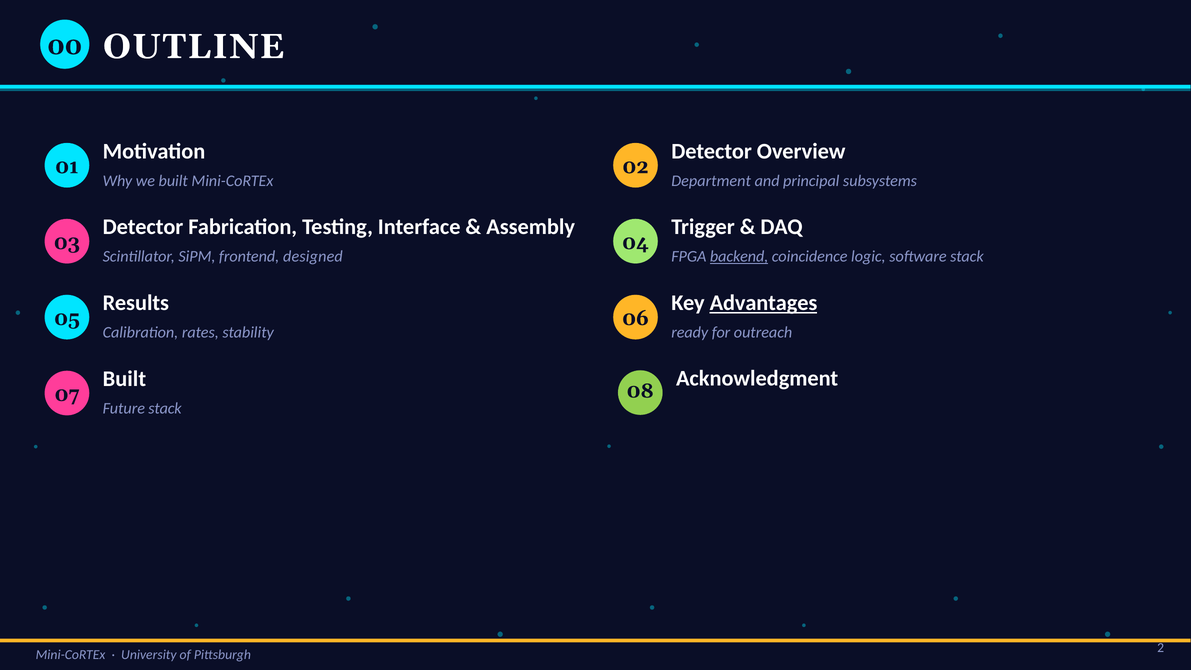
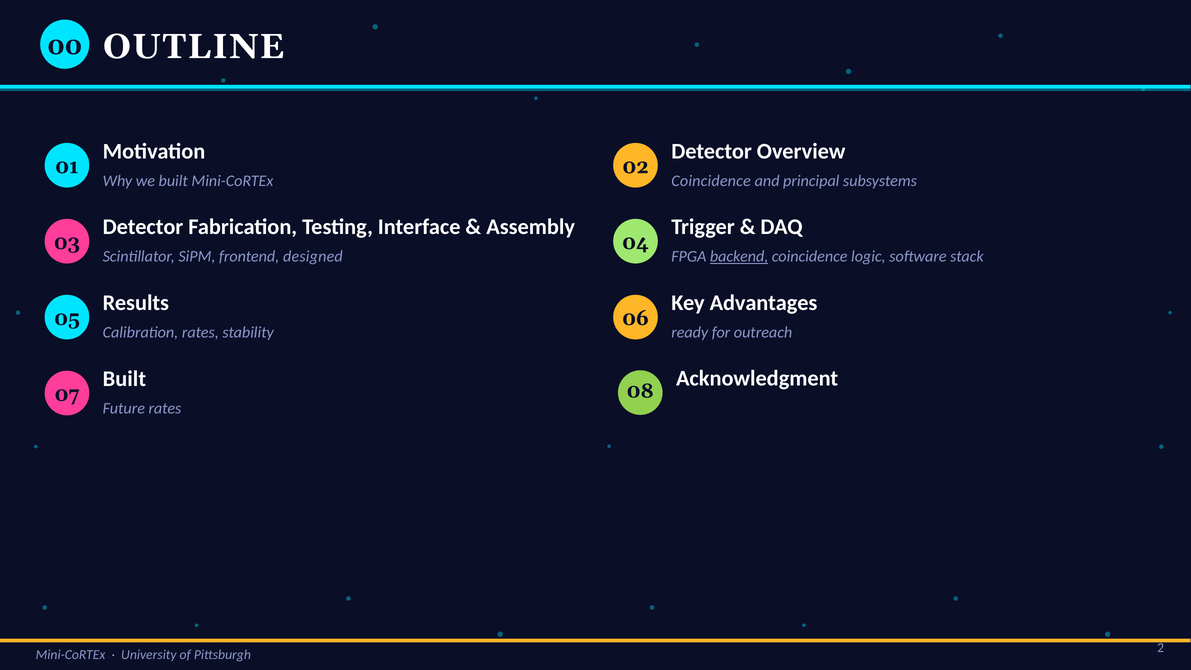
Department: Department -> Coincidence (711, 181)
Advantages underline: present -> none (763, 303)
Future stack: stack -> rates (165, 408)
